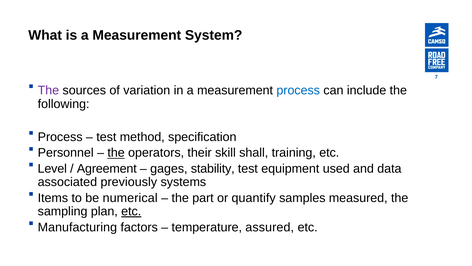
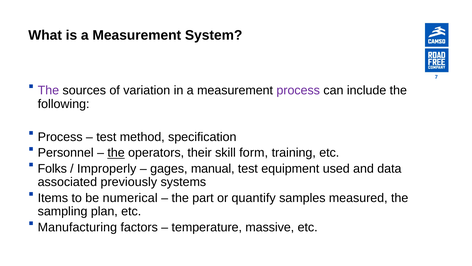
process colour: blue -> purple (298, 90)
shall: shall -> form (254, 153)
Level: Level -> Folks (52, 168)
Agreement: Agreement -> Improperly (107, 168)
stability: stability -> manual (213, 168)
etc underline: present -> none (131, 211)
assured: assured -> massive (270, 227)
